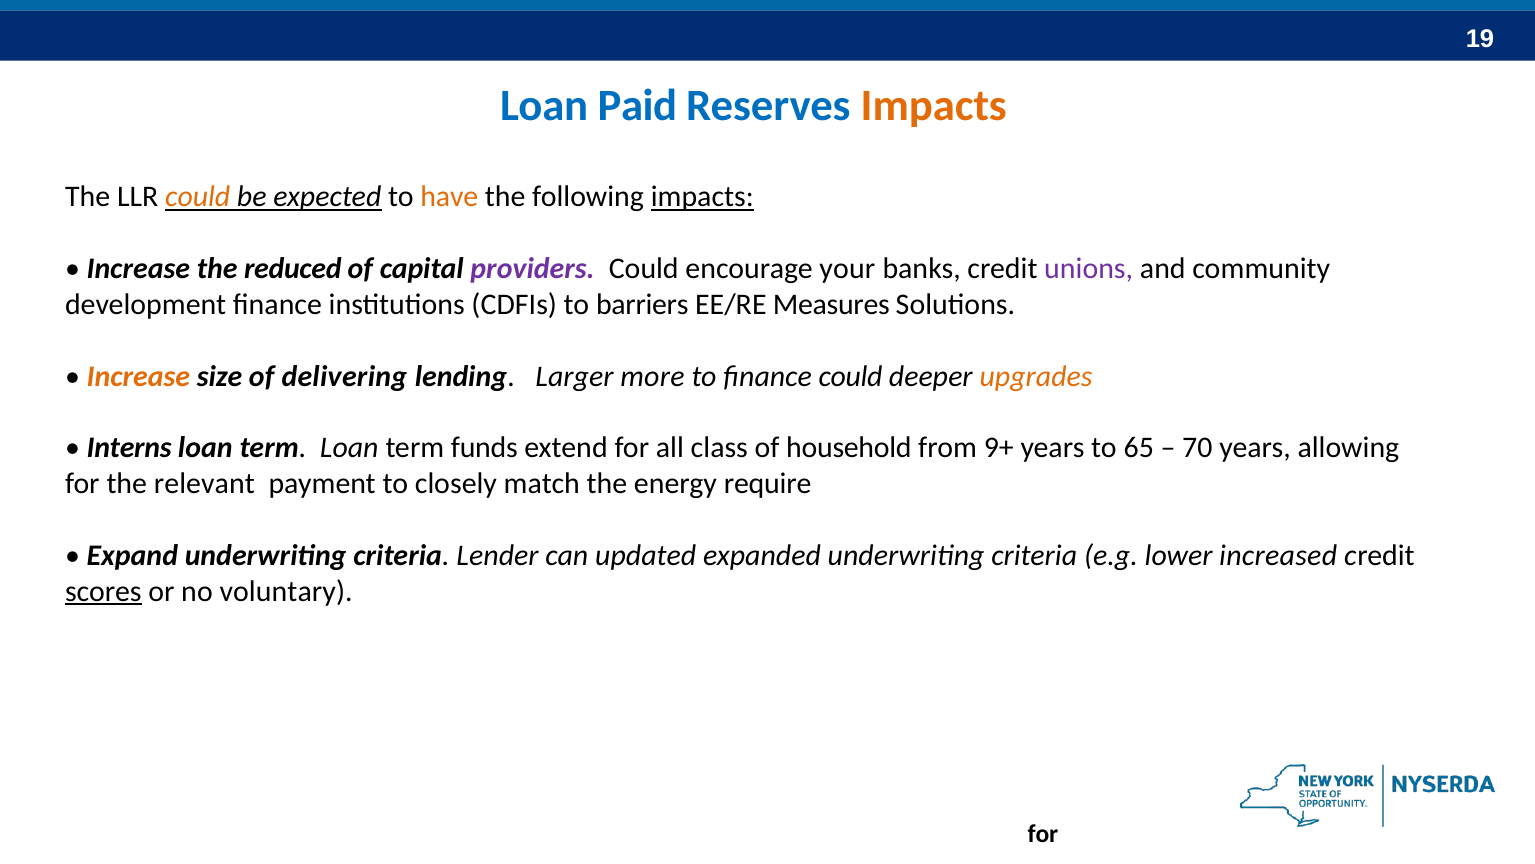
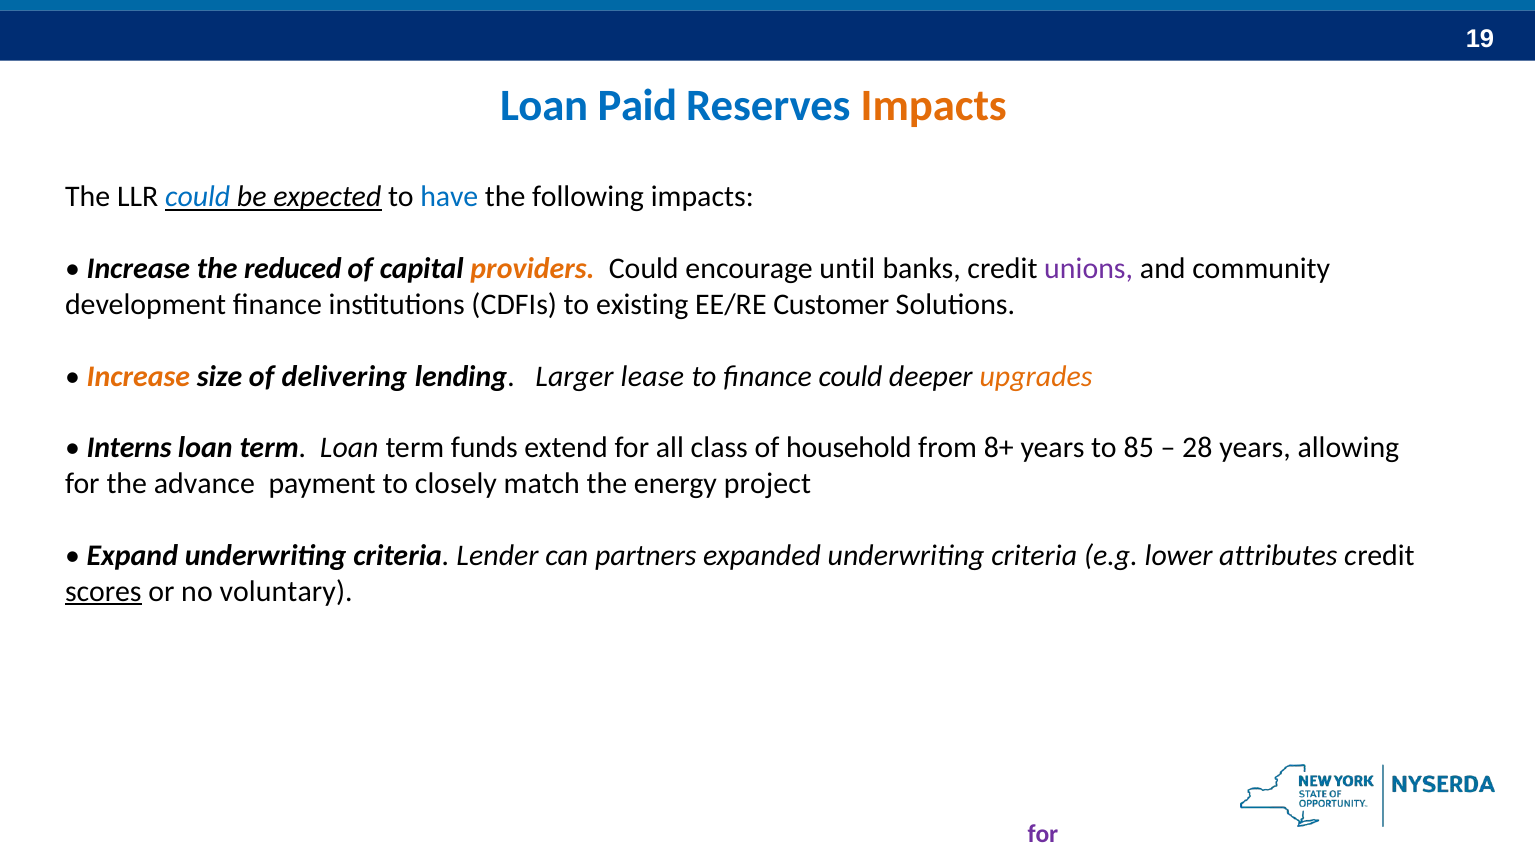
could colour: orange -> blue (198, 197)
have colour: orange -> blue (449, 197)
impacts underline: present -> none (702, 197)
providers colour: purple -> orange (533, 269)
your: your -> until (847, 269)
barriers: barriers -> existing (642, 304)
Measures: Measures -> Customer (831, 304)
more: more -> lease (652, 376)
9+: 9+ -> 8+ (999, 448)
65: 65 -> 85 (1139, 448)
70: 70 -> 28 (1197, 448)
relevant: relevant -> advance (204, 484)
require: require -> project (767, 484)
updated: updated -> partners (646, 555)
increased: increased -> attributes (1278, 555)
for colour: black -> purple (1043, 833)
